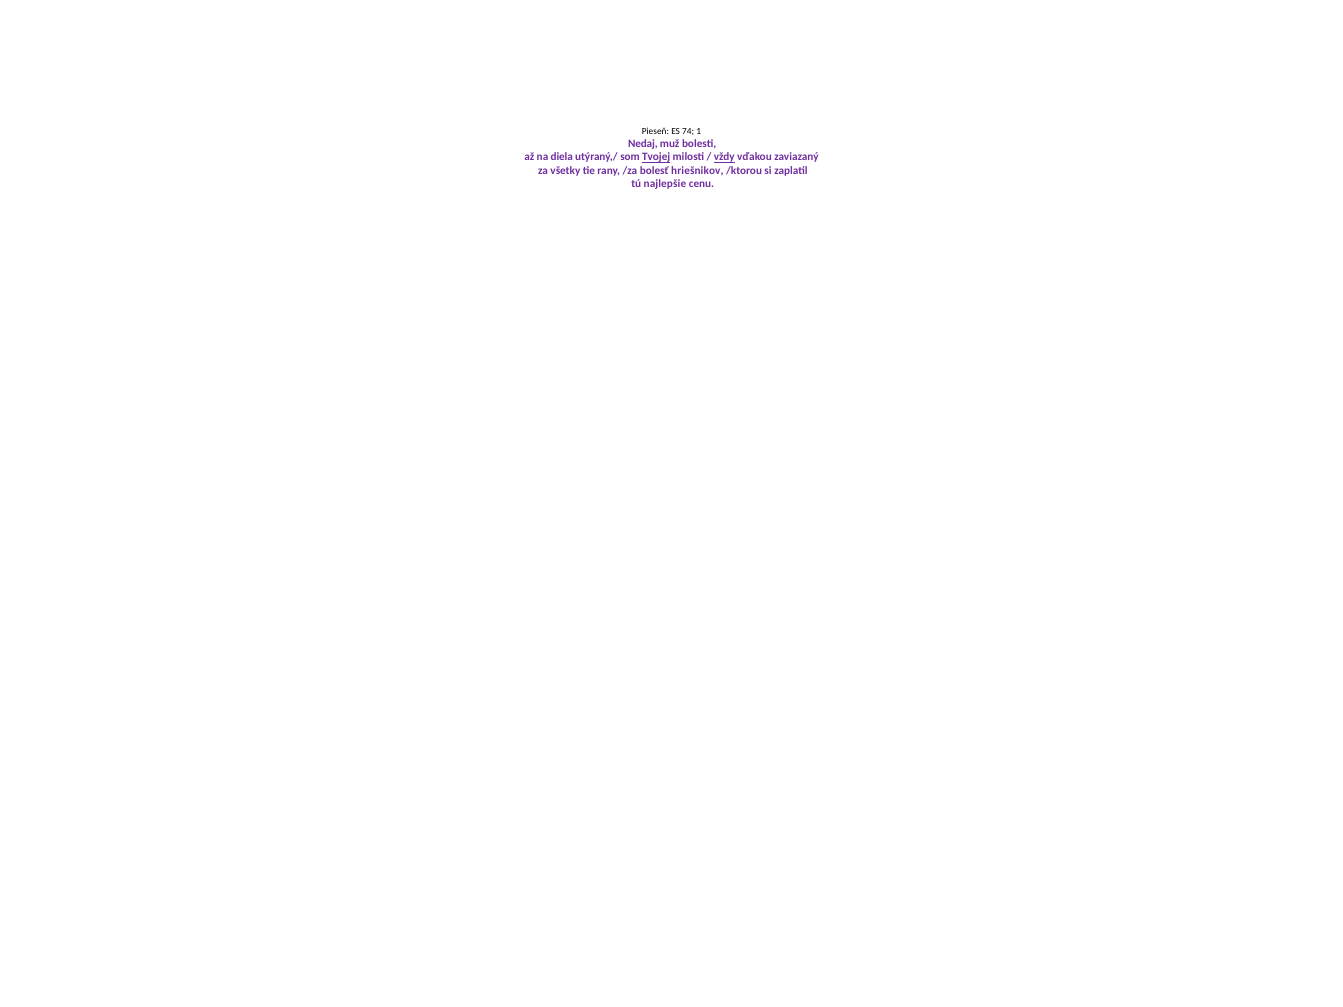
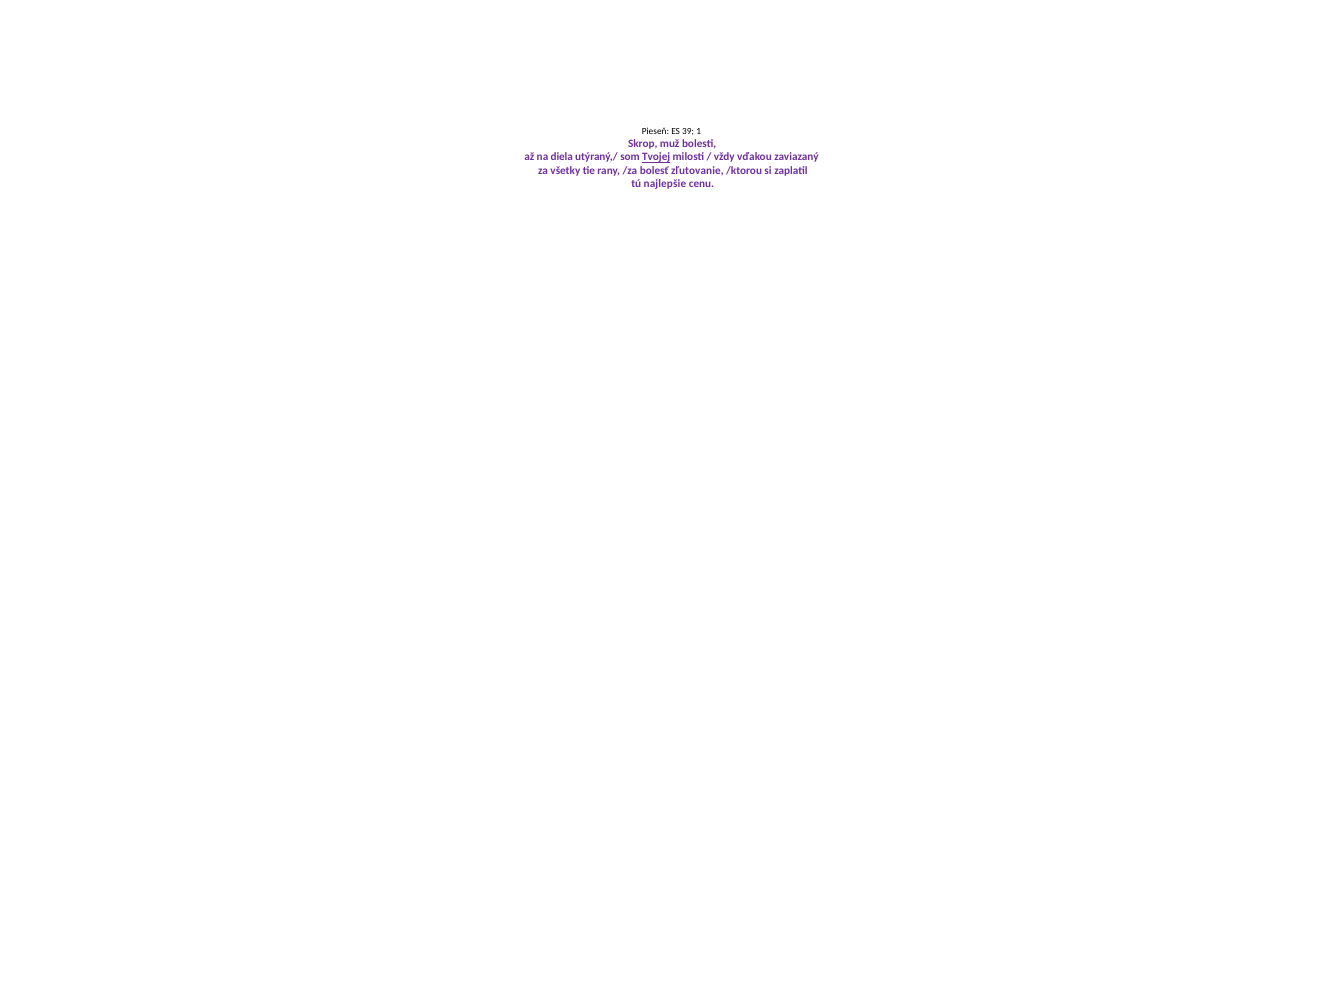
74: 74 -> 39 (688, 131)
Nedaj: Nedaj -> Skrop (643, 144)
vždy underline: present -> none (724, 157)
hriešnikov: hriešnikov -> zľutovanie (697, 171)
